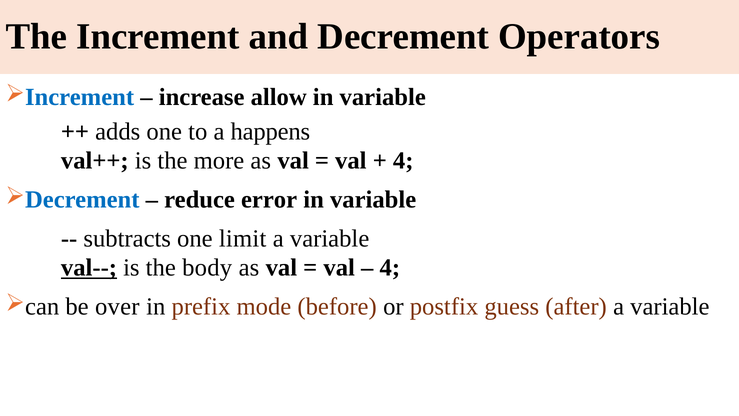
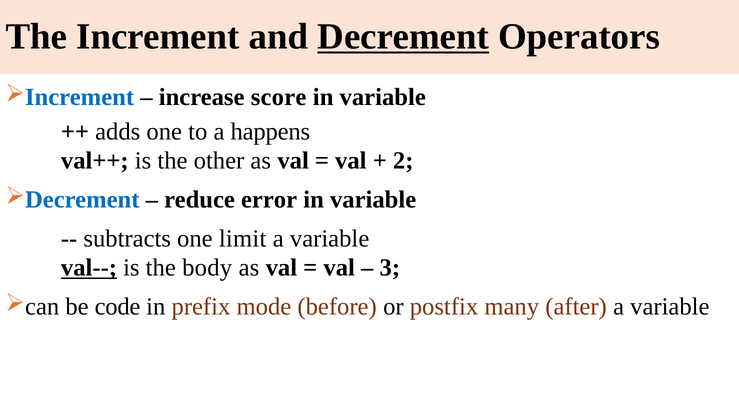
Decrement underline: none -> present (403, 37)
allow: allow -> score (279, 97)
more: more -> other (219, 161)
4: 4 -> 2 (403, 161)
4: 4 -> 3 (390, 268)
over: over -> code (118, 307)
guess: guess -> many (512, 307)
